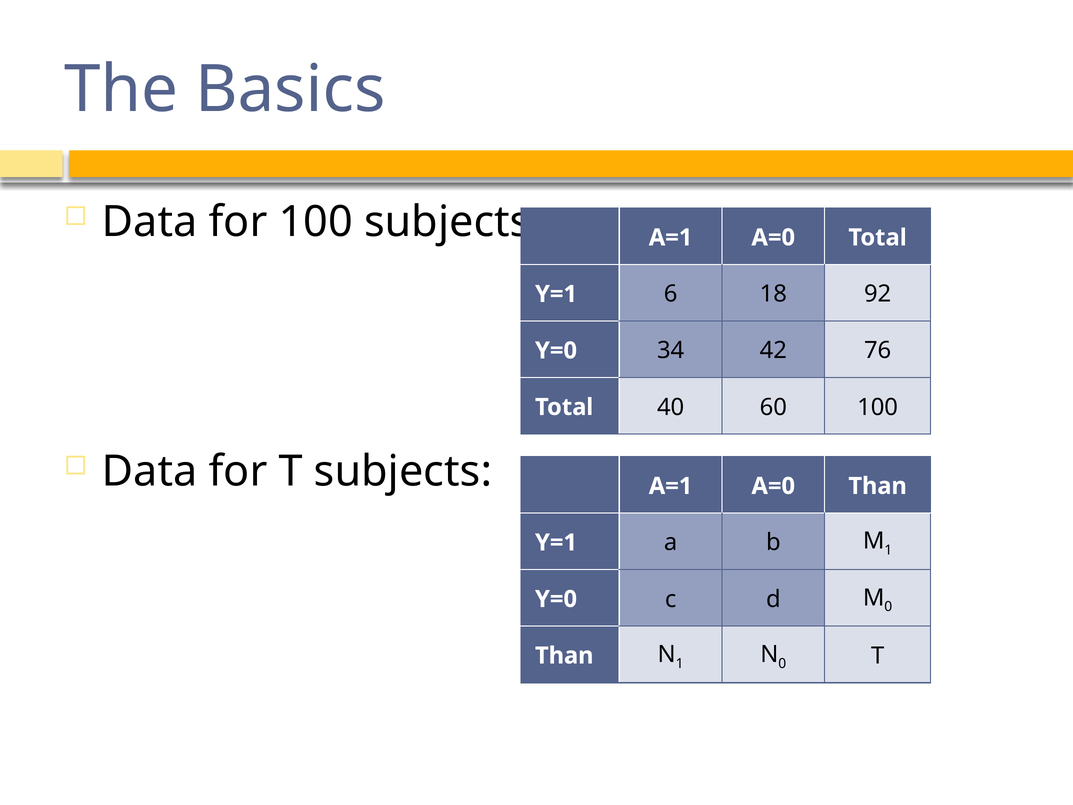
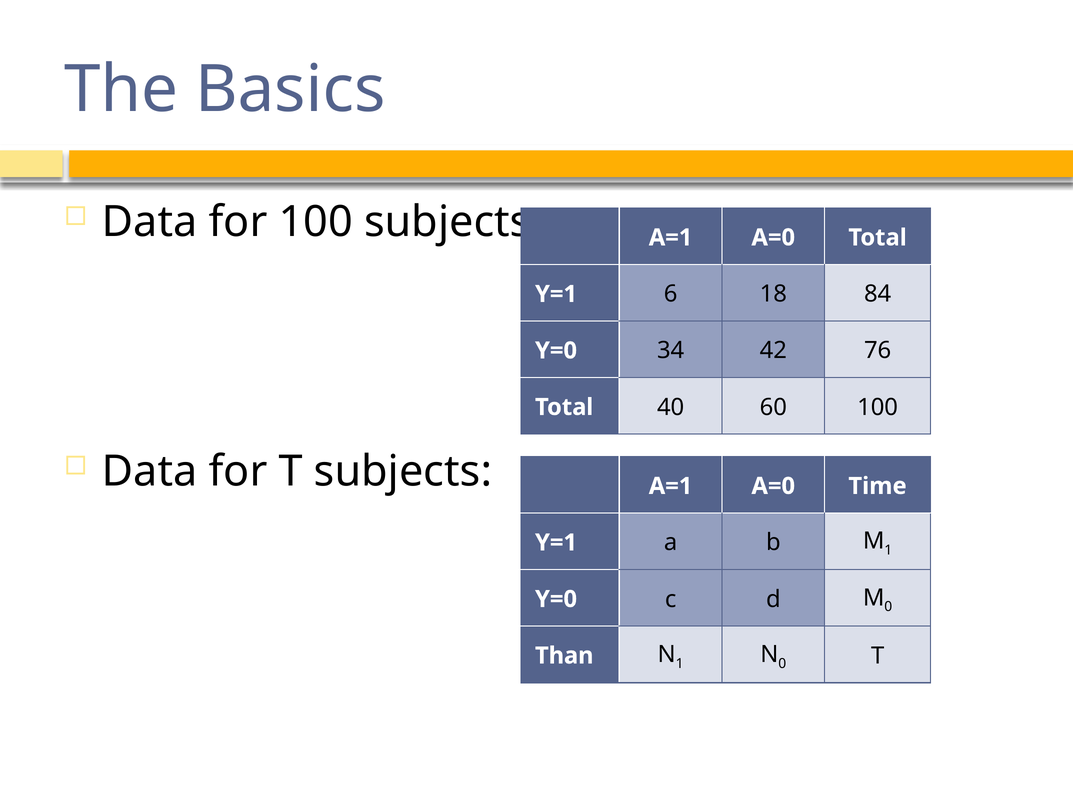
92: 92 -> 84 (878, 294)
A=0 Than: Than -> Time (878, 486)
